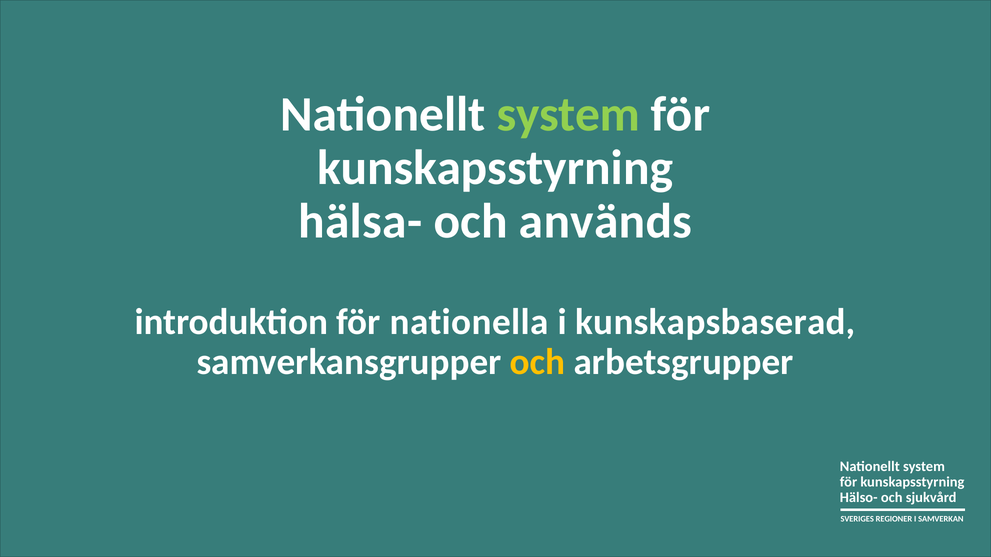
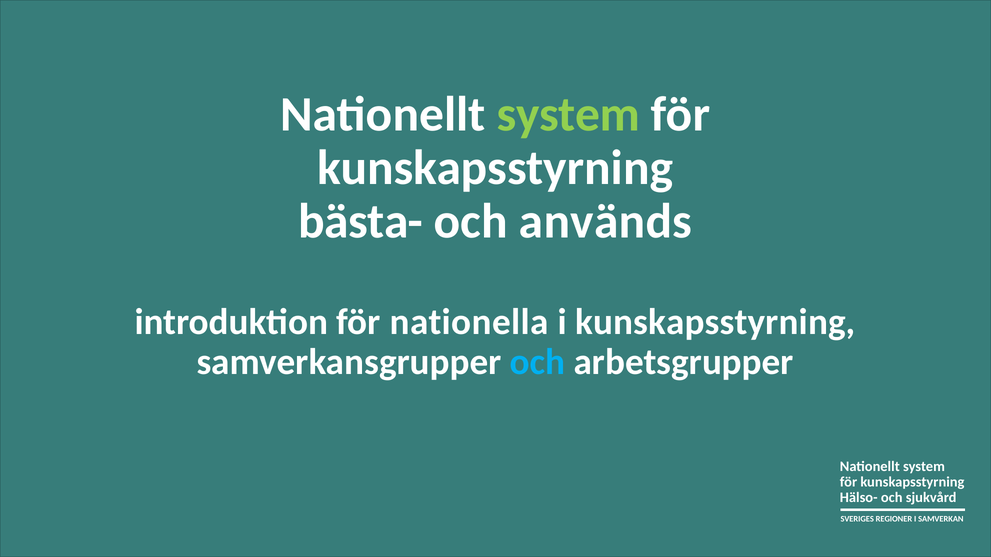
hälsa-: hälsa- -> bästa- (361, 222)
i kunskapsbaserad: kunskapsbaserad -> kunskapsstyrning (715, 322)
och colour: yellow -> light blue (538, 362)
